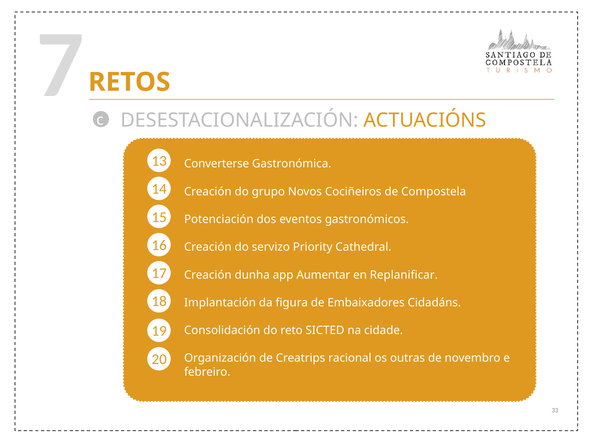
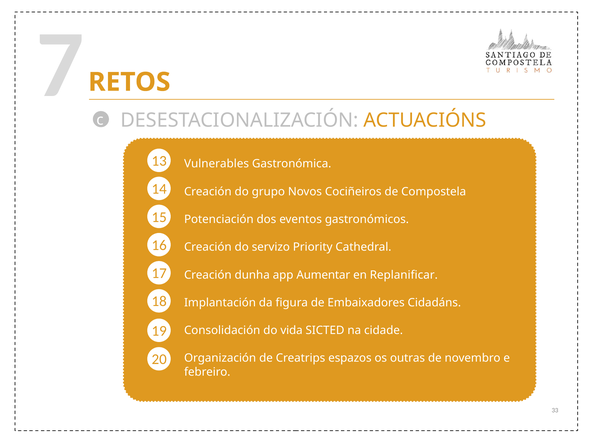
Converterse: Converterse -> Vulnerables (217, 164)
reto: reto -> vida (292, 330)
racional: racional -> espazos (350, 358)
